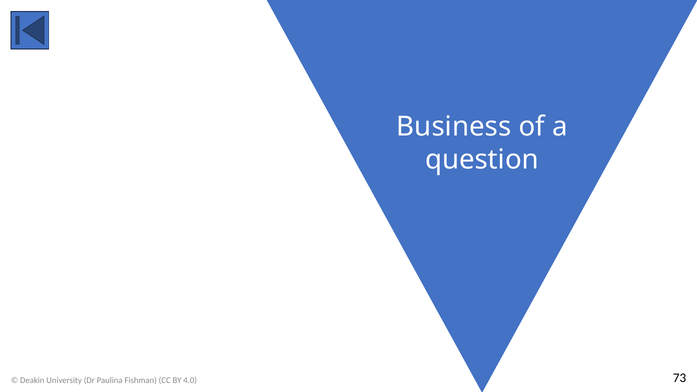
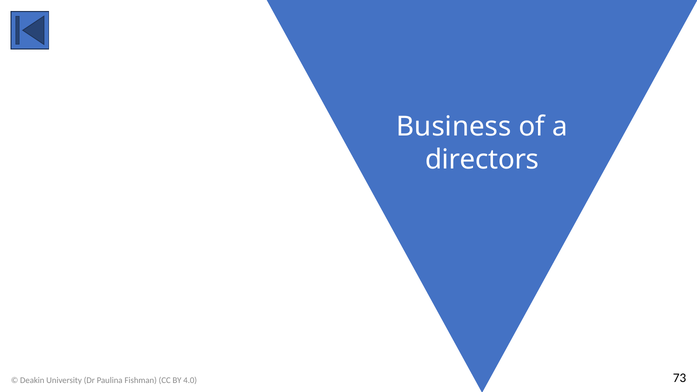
question: question -> directors (482, 160)
